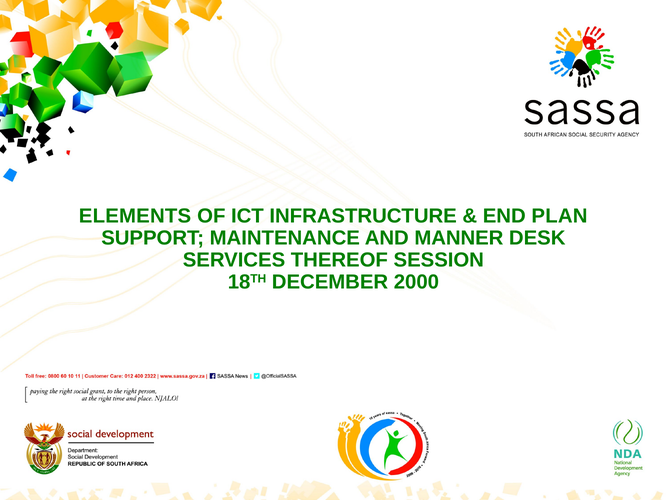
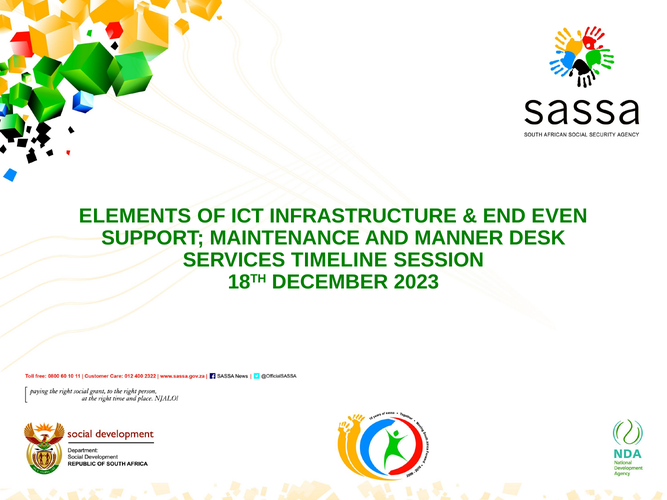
PLAN: PLAN -> EVEN (560, 216)
THEREOF: THEREOF -> TIMELINE (339, 260)
2000: 2000 -> 2023 (416, 282)
